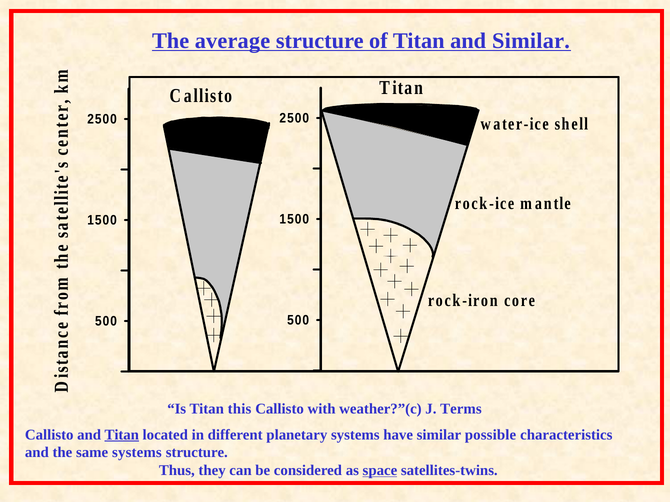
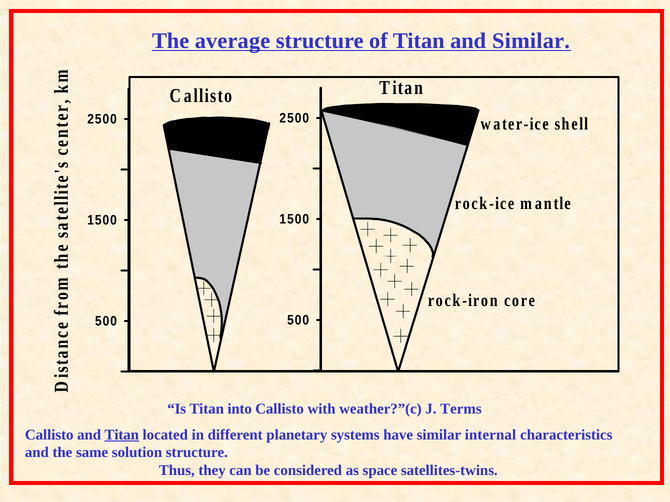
this: this -> into (240, 409)
possible: possible -> internal (490, 435)
same systems: systems -> solution (137, 453)
space underline: present -> none (380, 471)
